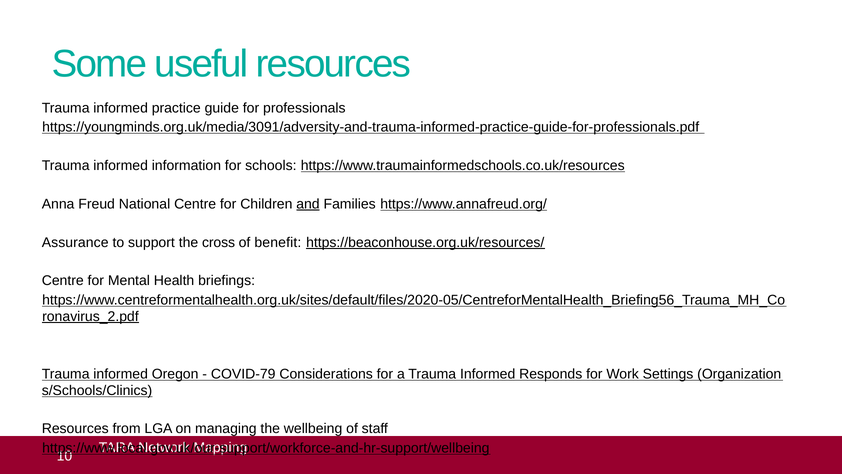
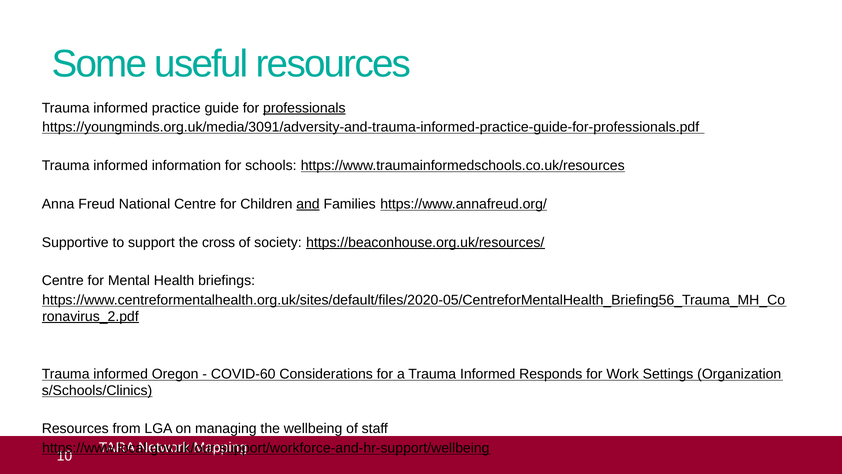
professionals underline: none -> present (304, 108)
Assurance: Assurance -> Supportive (75, 242)
benefit: benefit -> society (278, 242)
COVID-79: COVID-79 -> COVID-60 (243, 374)
